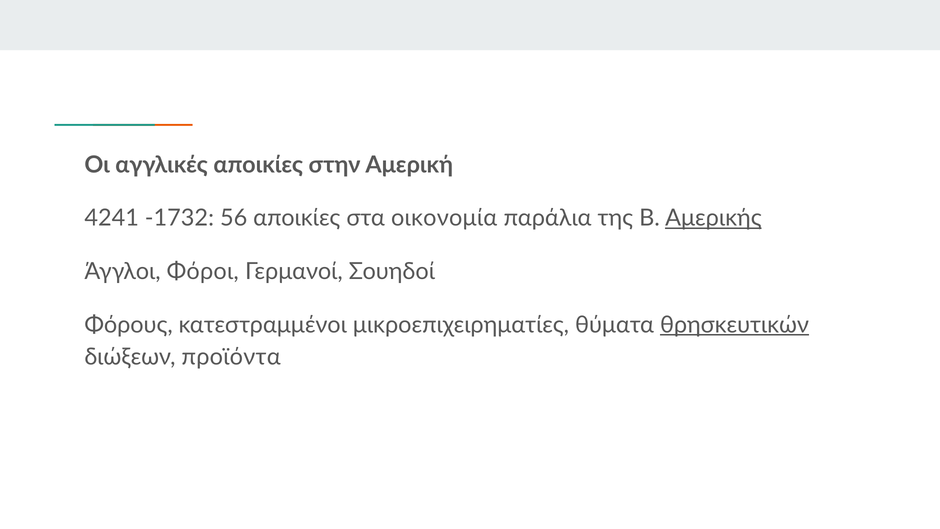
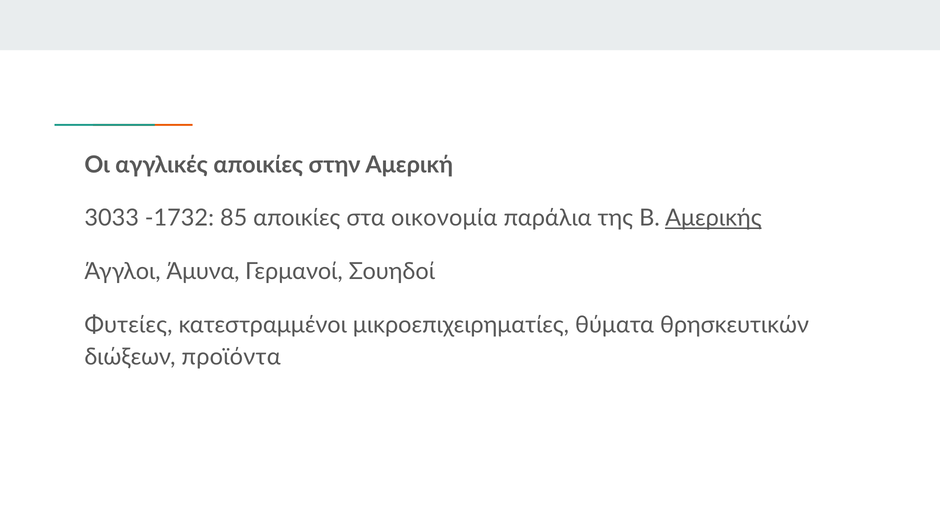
4241: 4241 -> 3033 (112, 218)
56: 56 -> 85 (234, 218)
Φόροι: Φόροι -> Άμυνα (203, 271)
Φόρους: Φόρους -> Φυτείες (128, 325)
θρησκευτικών underline: present -> none (734, 325)
